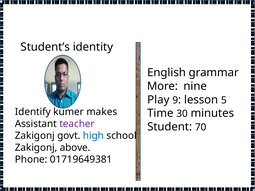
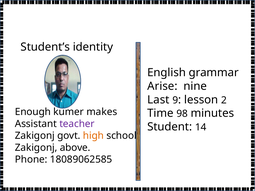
More: More -> Arise (162, 86)
Play: Play -> Last (158, 100)
5: 5 -> 2 (224, 100)
Identify: Identify -> Enough (33, 112)
30: 30 -> 98 (182, 114)
70: 70 -> 14 (201, 127)
high colour: blue -> orange (93, 136)
01719649381: 01719649381 -> 18089062585 (81, 160)
